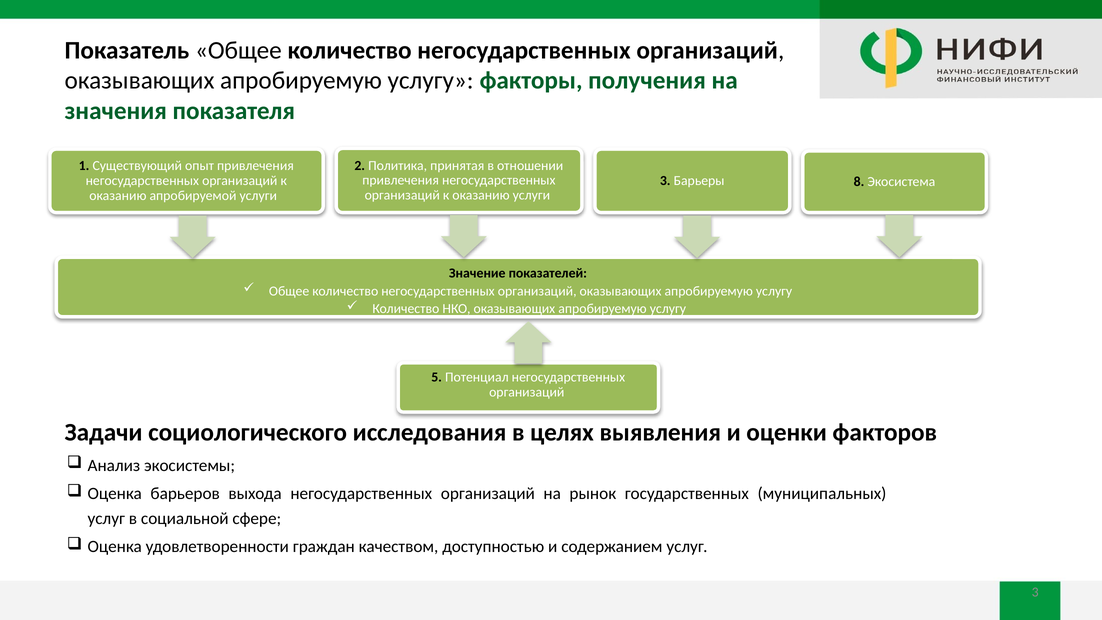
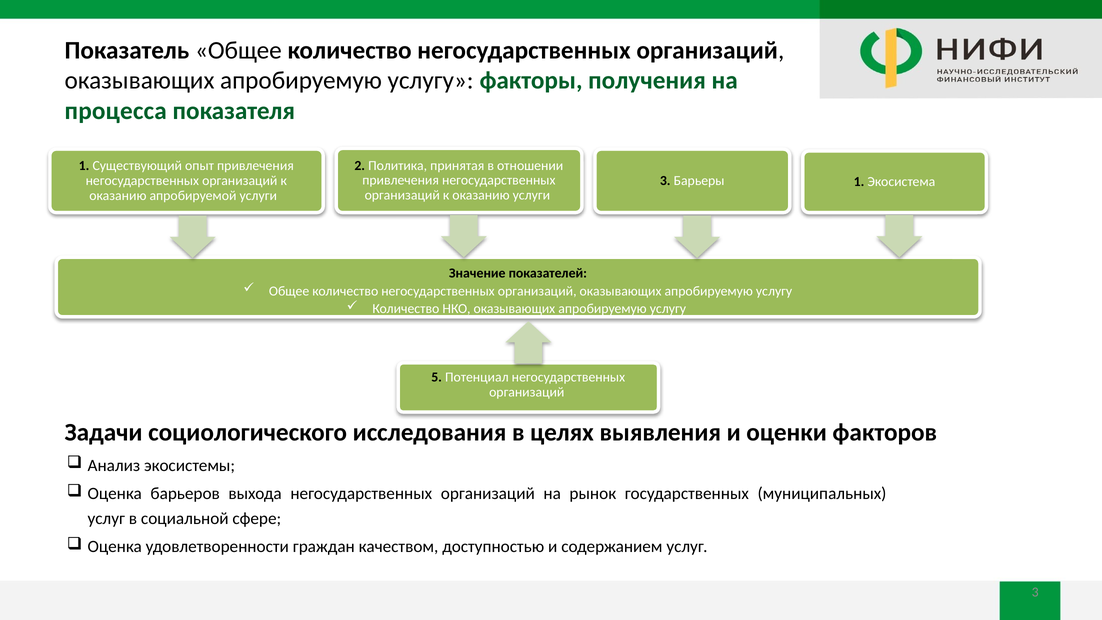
значения: значения -> процесса (116, 111)
Барьеры 8: 8 -> 1 (859, 182)
